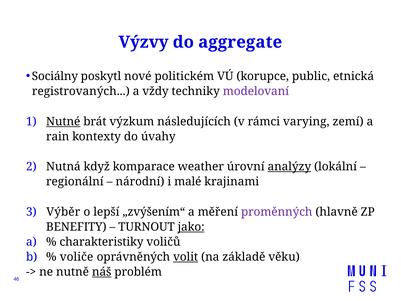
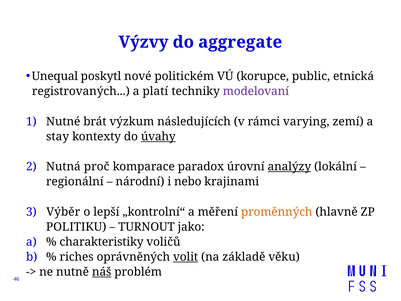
Sociálny: Sociálny -> Unequal (55, 76)
vždy: vždy -> platí (155, 91)
Nutné underline: present -> none (63, 121)
rain: rain -> stay (58, 136)
úvahy underline: none -> present (158, 136)
když: když -> proč (97, 167)
weather: weather -> paradox (201, 167)
malé: malé -> nebo (188, 182)
„zvýšením“: „zvýšením“ -> „kontrolní“ (154, 212)
proměnných colour: purple -> orange (277, 212)
BENEFITY: BENEFITY -> POLITIKU (76, 227)
jako underline: present -> none (191, 227)
voliče: voliče -> riches (77, 257)
